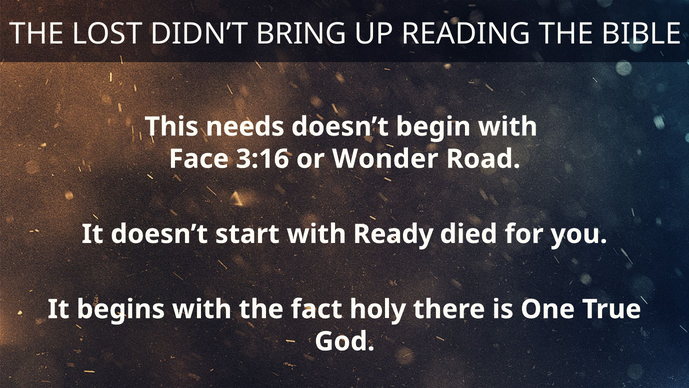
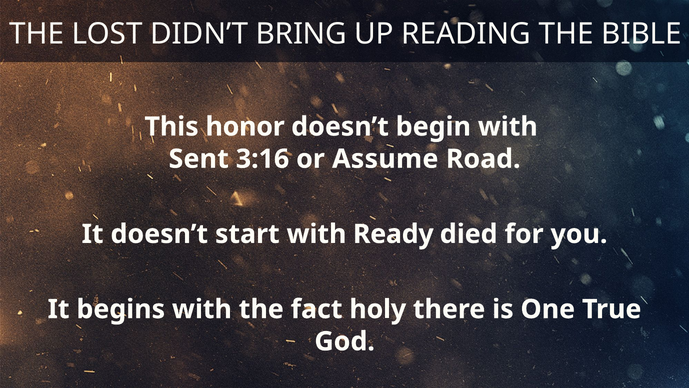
needs: needs -> honor (245, 127)
Face: Face -> Sent (199, 159)
Wonder: Wonder -> Assume (385, 159)
